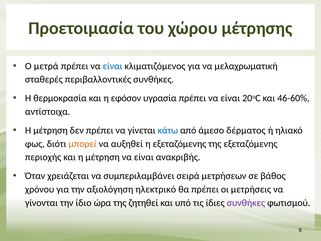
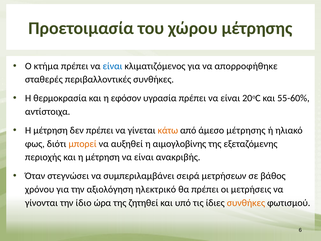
μετρά: μετρά -> κτήμα (46, 66)
μελαχρωματική: μελαχρωματική -> απορροφήθηκε (246, 66)
46-60%: 46-60% -> 55-60% (293, 98)
κάτω colour: blue -> orange (168, 130)
άμεσο δέρματος: δέρματος -> μέτρησης (246, 130)
η εξεταζόμενης: εξεταζόμενης -> αιμογλοβίνης (179, 144)
χρειάζεται: χρειάζεται -> στεγνώσει (68, 176)
συνθήκες colour: purple -> orange (246, 203)
